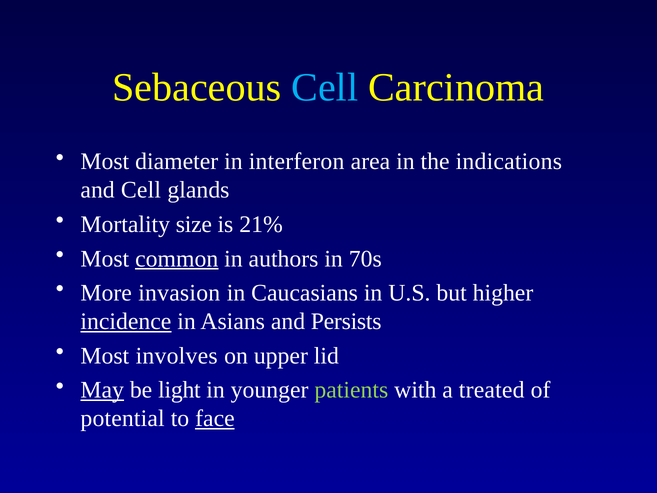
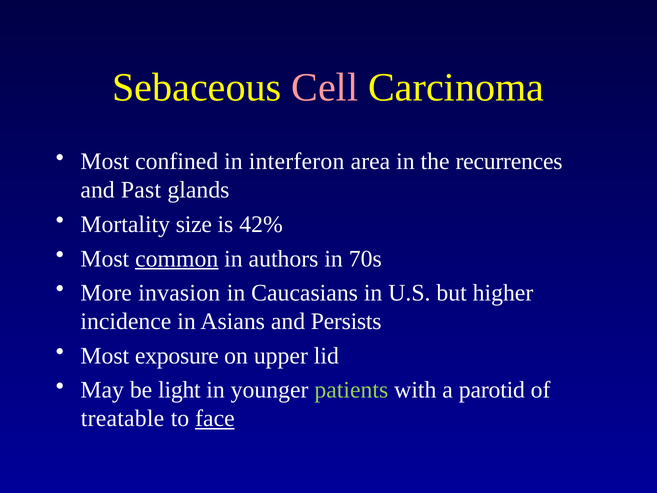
Cell colour: light blue -> pink (325, 88)
diameter: diameter -> confined (177, 162)
indications: indications -> recurrences (509, 162)
and Cell: Cell -> Past (141, 190)
21%: 21% -> 42% (261, 224)
incidence underline: present -> none (126, 321)
involves: involves -> exposure (177, 356)
May underline: present -> none (102, 390)
treated: treated -> parotid (492, 390)
potential: potential -> treatable (123, 418)
